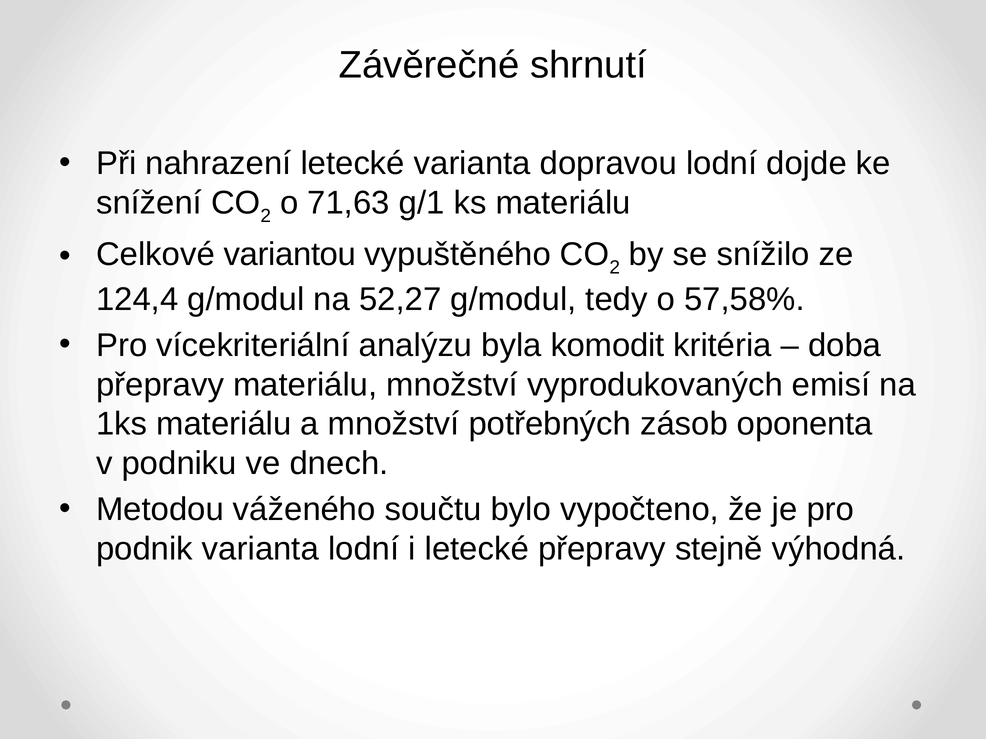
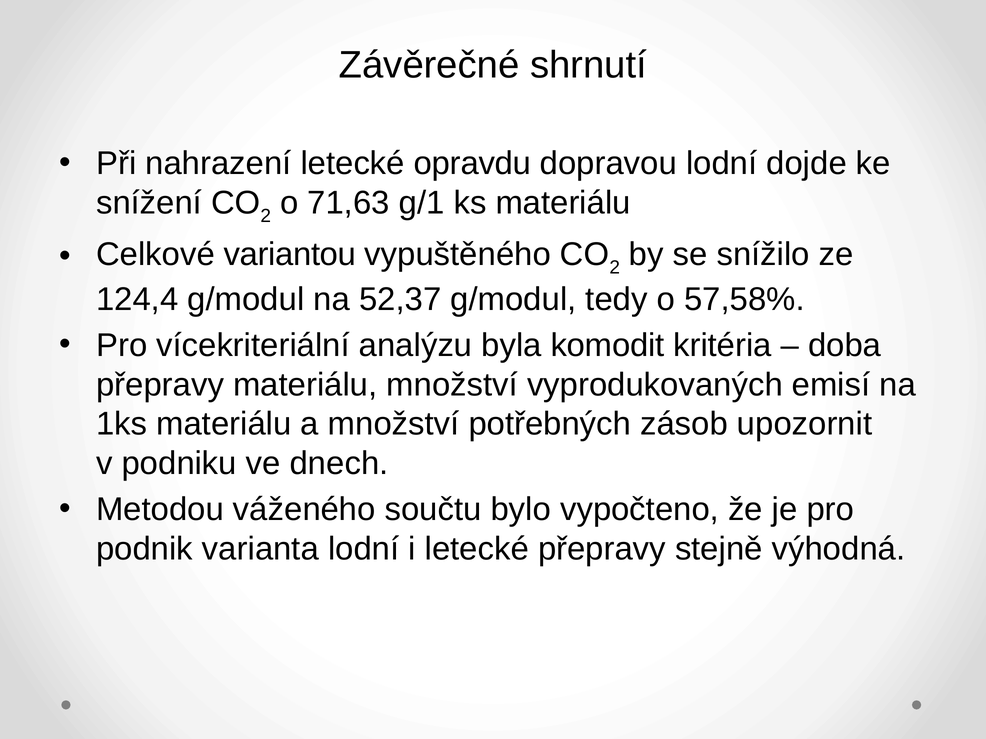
letecké varianta: varianta -> opravdu (472, 164)
52,27: 52,27 -> 52,37 (400, 300)
oponenta: oponenta -> upozornit (805, 424)
